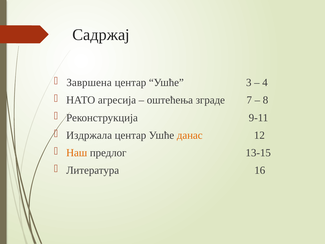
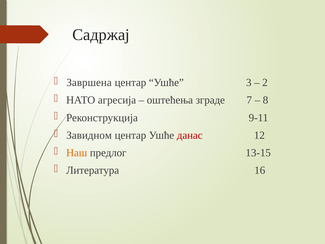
4: 4 -> 2 (265, 83)
Издржала: Издржала -> Завидном (89, 135)
данас colour: orange -> red (190, 135)
